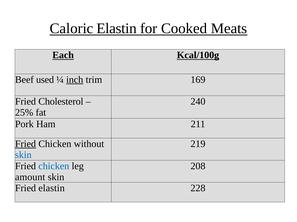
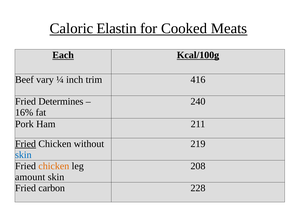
used: used -> vary (45, 80)
inch underline: present -> none (75, 80)
169: 169 -> 416 (198, 80)
Cholesterol: Cholesterol -> Determines (61, 102)
25%: 25% -> 16% (24, 113)
chicken colour: blue -> orange (54, 167)
Fried elastin: elastin -> carbon (52, 189)
